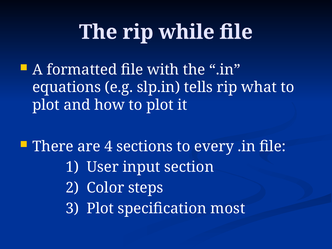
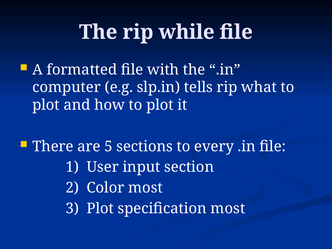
equations: equations -> computer (67, 87)
4: 4 -> 5 (108, 146)
Color steps: steps -> most (145, 188)
